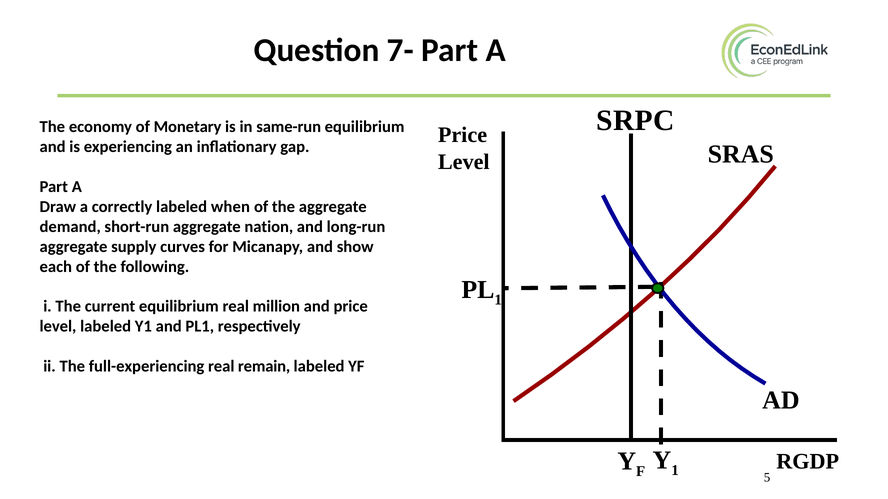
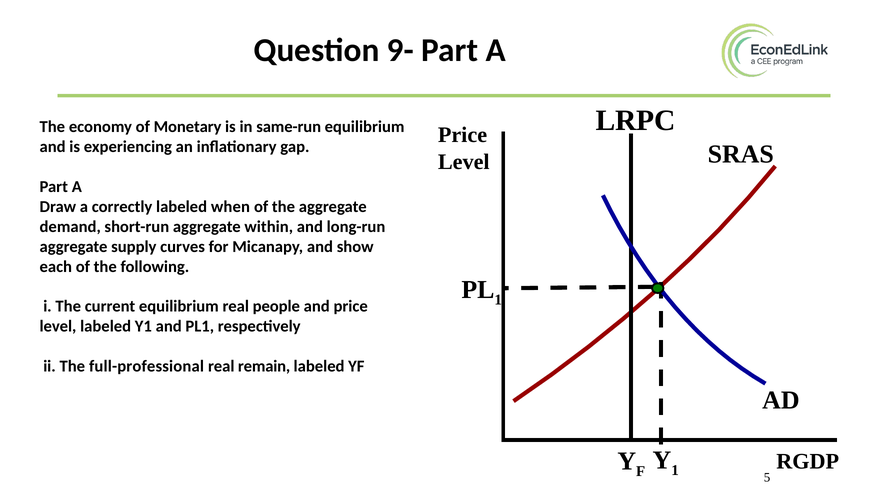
7-: 7- -> 9- (400, 50)
SRPC: SRPC -> LRPC (636, 120)
nation: nation -> within (269, 227)
million: million -> people (276, 307)
full-experiencing: full-experiencing -> full-professional (147, 367)
